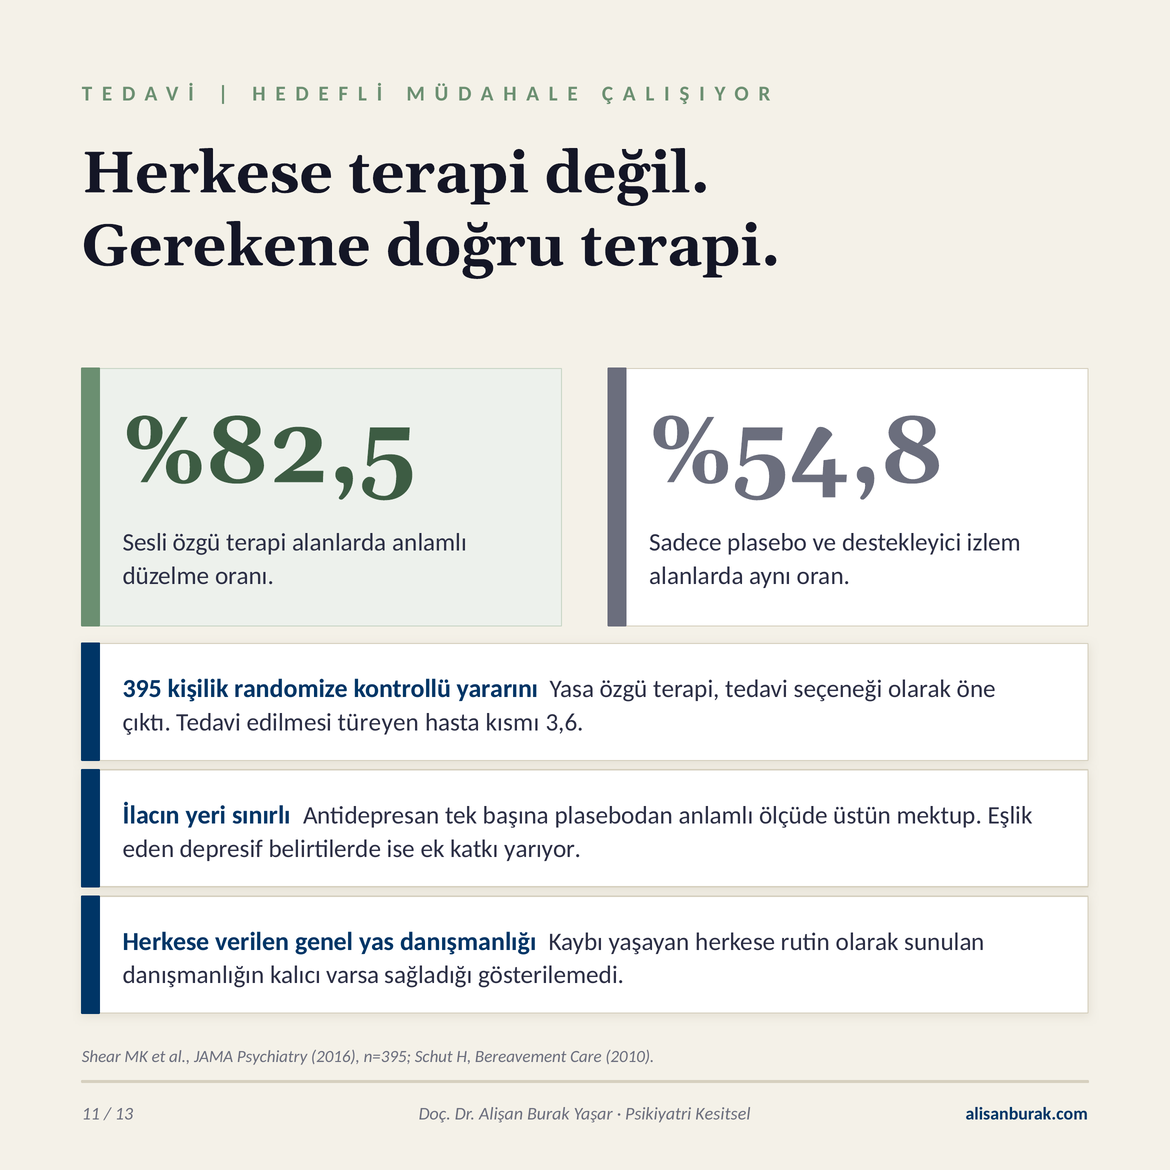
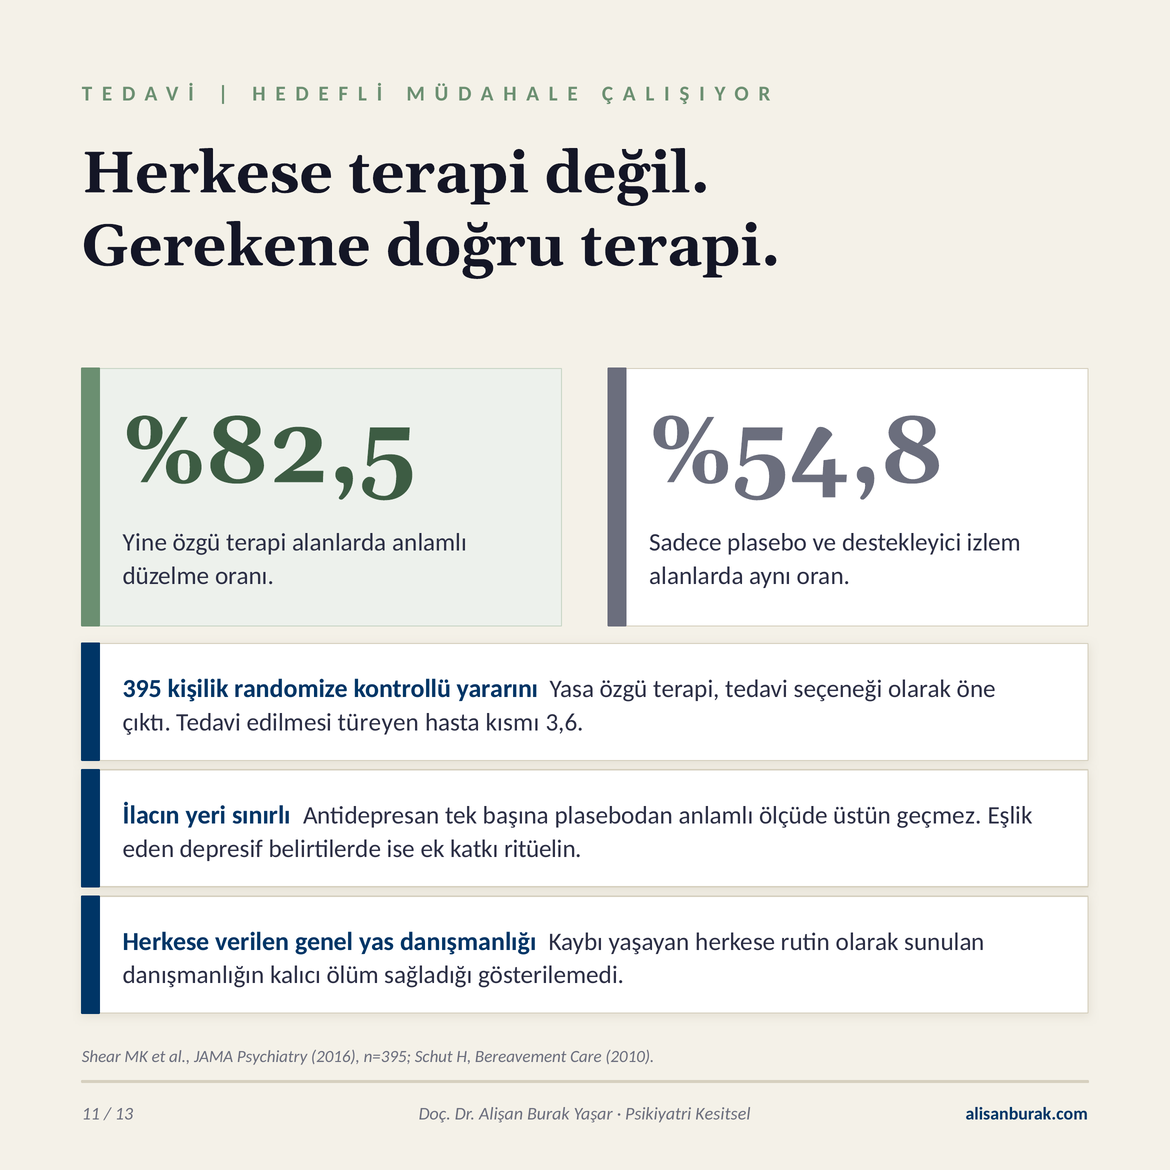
Sesli: Sesli -> Yine (145, 542)
mektup: mektup -> geçmez (939, 815)
yarıyor: yarıyor -> ritüelin (543, 849)
varsa: varsa -> ölüm (353, 975)
